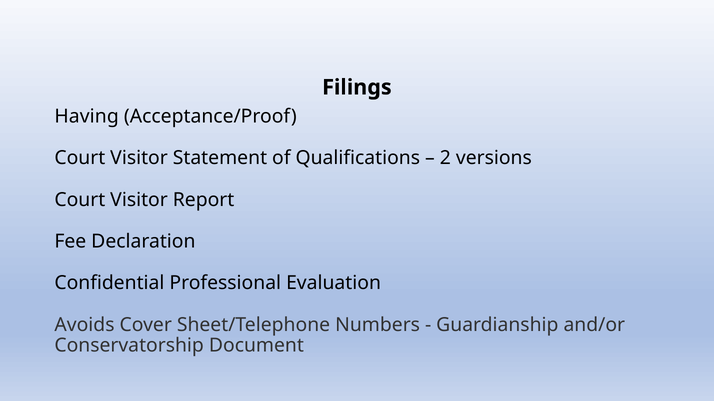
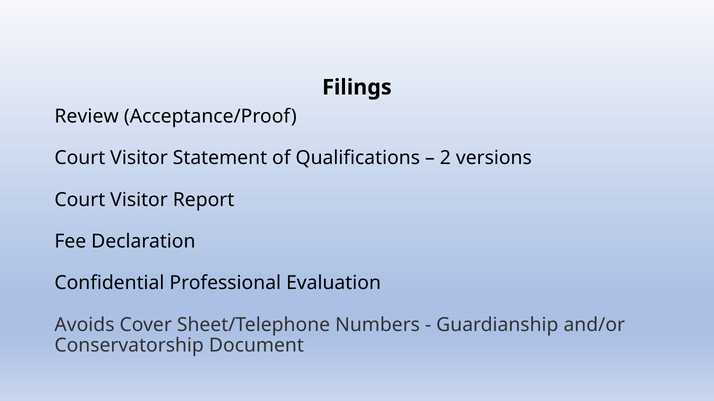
Having: Having -> Review (87, 117)
